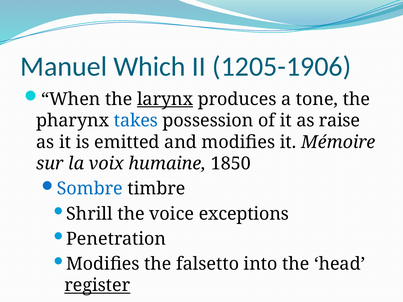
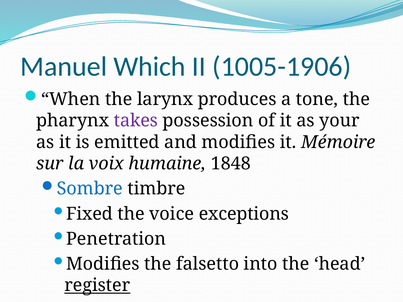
1205-1906: 1205-1906 -> 1005-1906 (282, 67)
larynx underline: present -> none (165, 99)
takes colour: blue -> purple (136, 121)
raise: raise -> your (339, 121)
1850: 1850 -> 1848 (231, 164)
Shrill: Shrill -> Fixed (90, 214)
